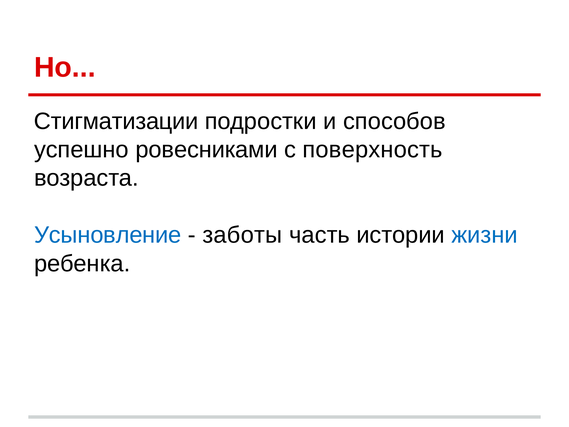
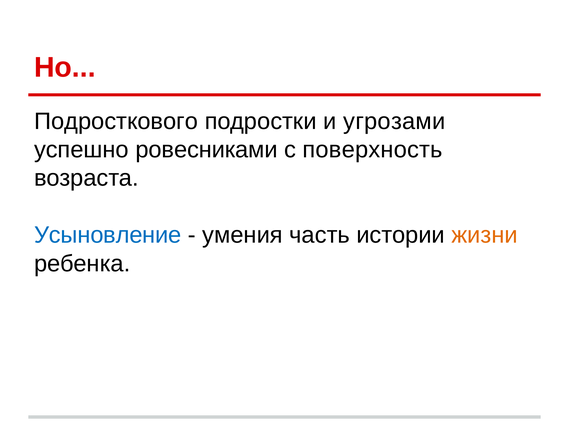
Стигматизации: Стигматизации -> Подросткового (116, 121)
способов: способов -> угрозами (394, 121)
заботы: заботы -> умения (242, 235)
жизни colour: blue -> orange (485, 235)
